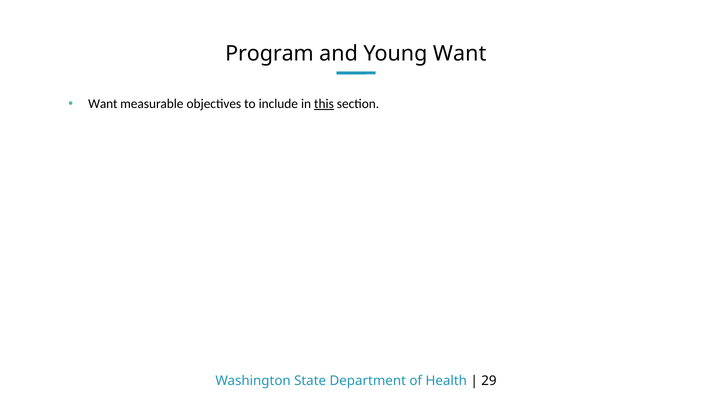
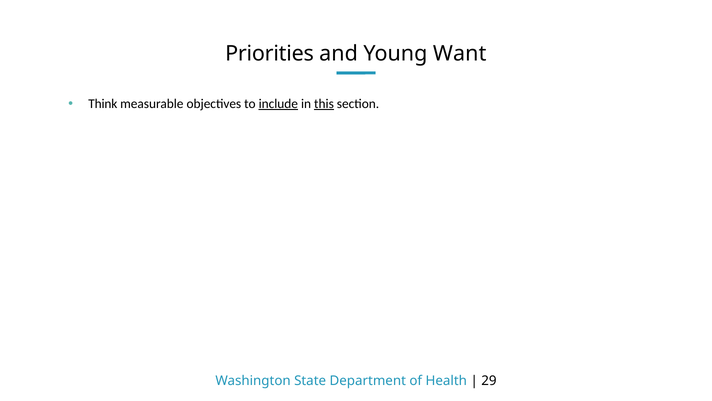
Program: Program -> Priorities (269, 53)
Want: Want -> Think (103, 104)
include underline: none -> present (278, 104)
